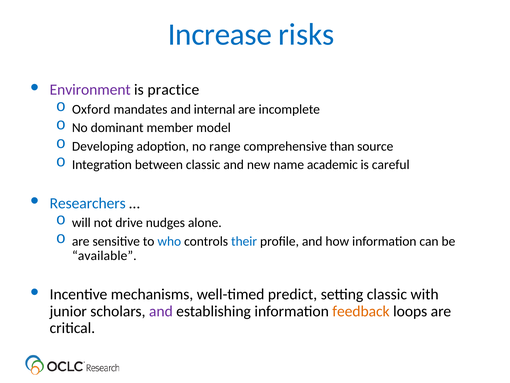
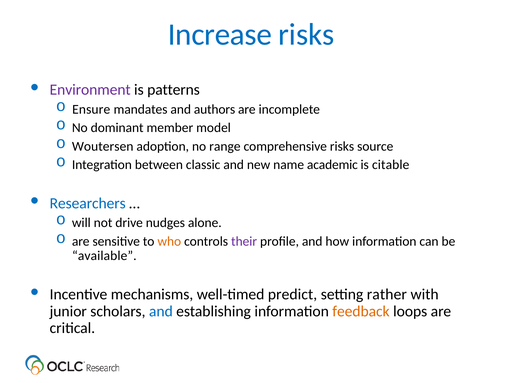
practice: practice -> patterns (173, 90)
Oxford: Oxford -> Ensure (91, 109)
internal: internal -> authors (215, 109)
Developing: Developing -> Woutersen (103, 146)
comprehensive than: than -> risks (342, 146)
careful: careful -> citable (391, 165)
who colour: blue -> orange (169, 241)
their colour: blue -> purple (244, 241)
setting classic: classic -> rather (387, 294)
and colour: purple -> blue (161, 311)
